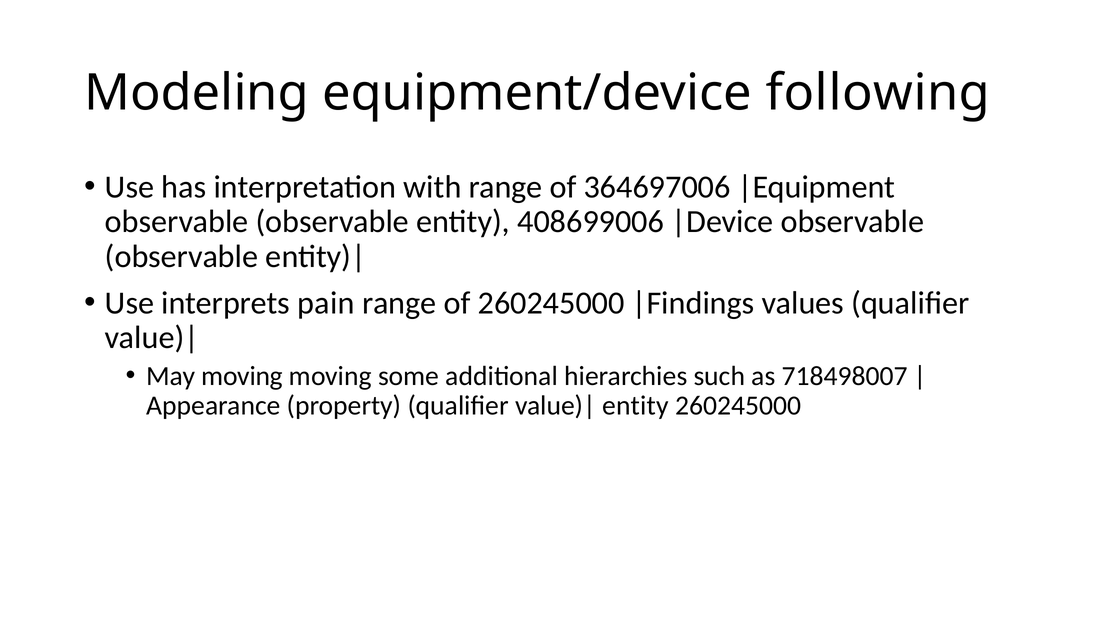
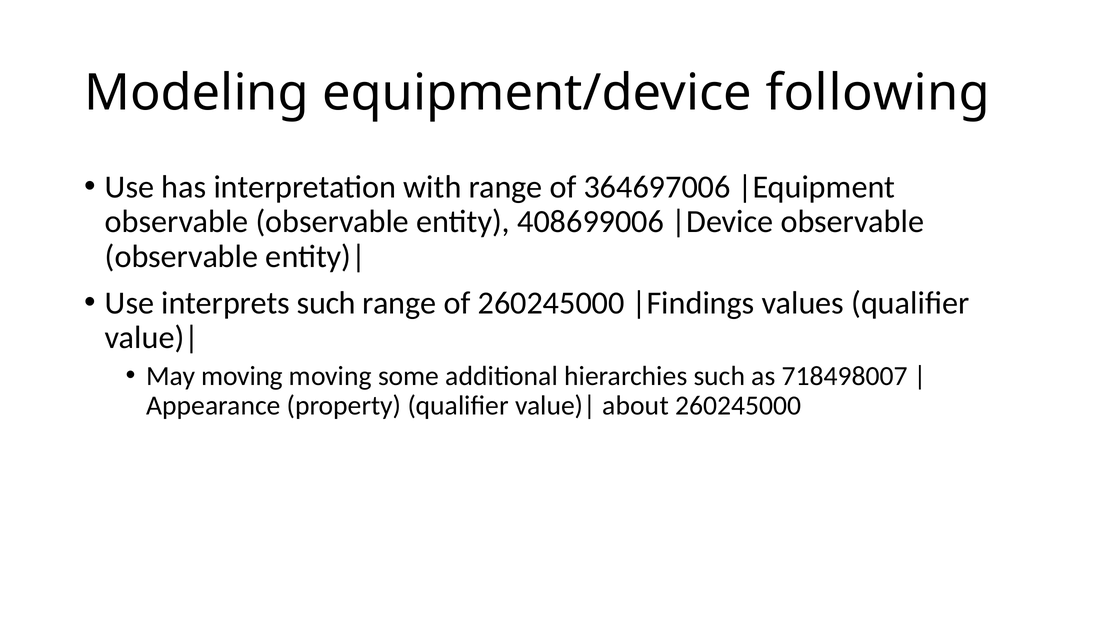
interprets pain: pain -> such (326, 303)
entity: entity -> about (635, 406)
